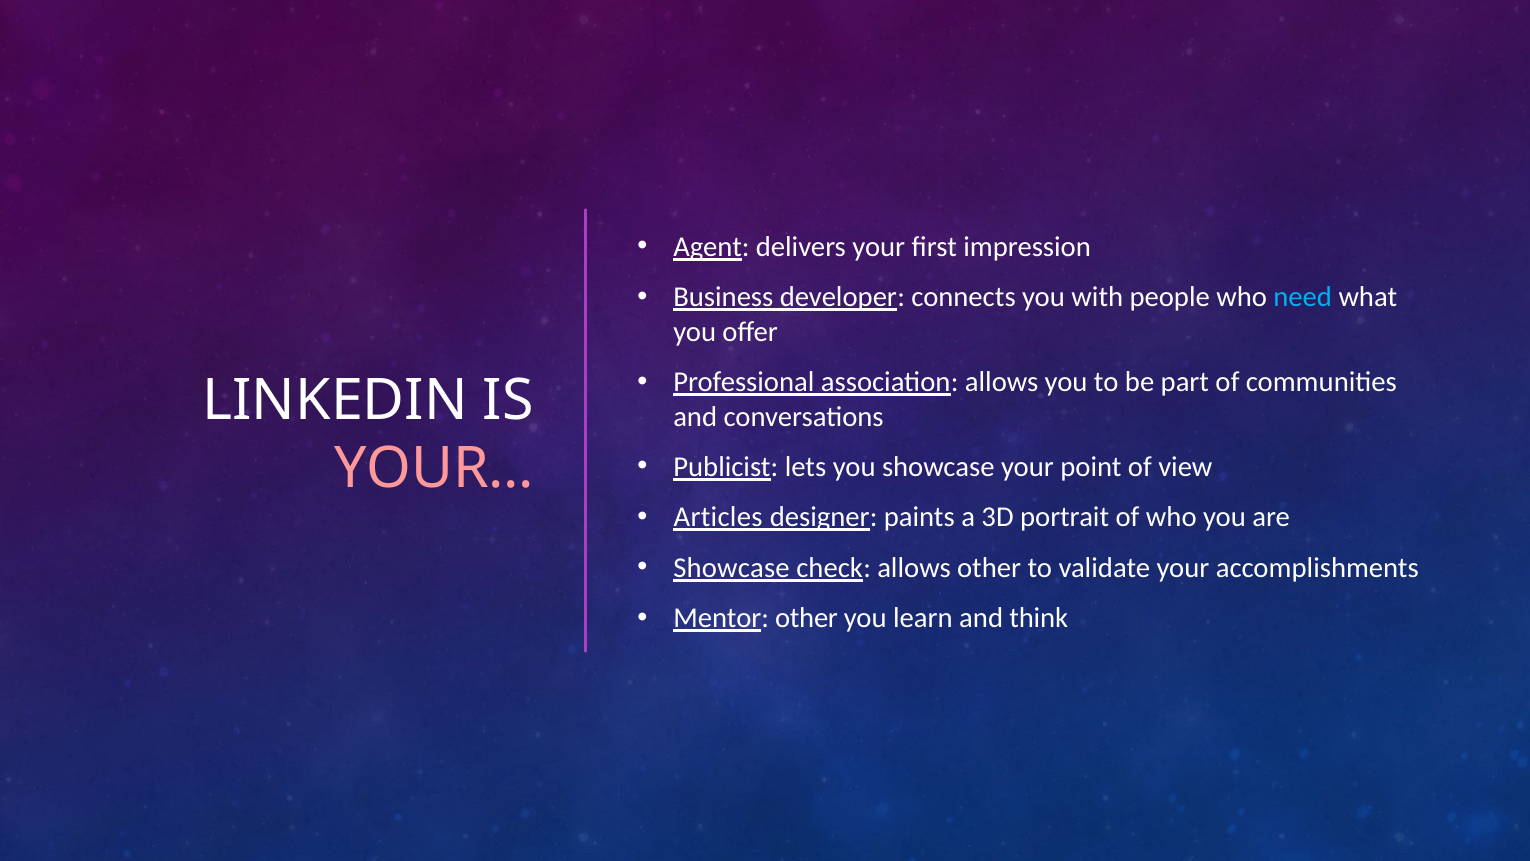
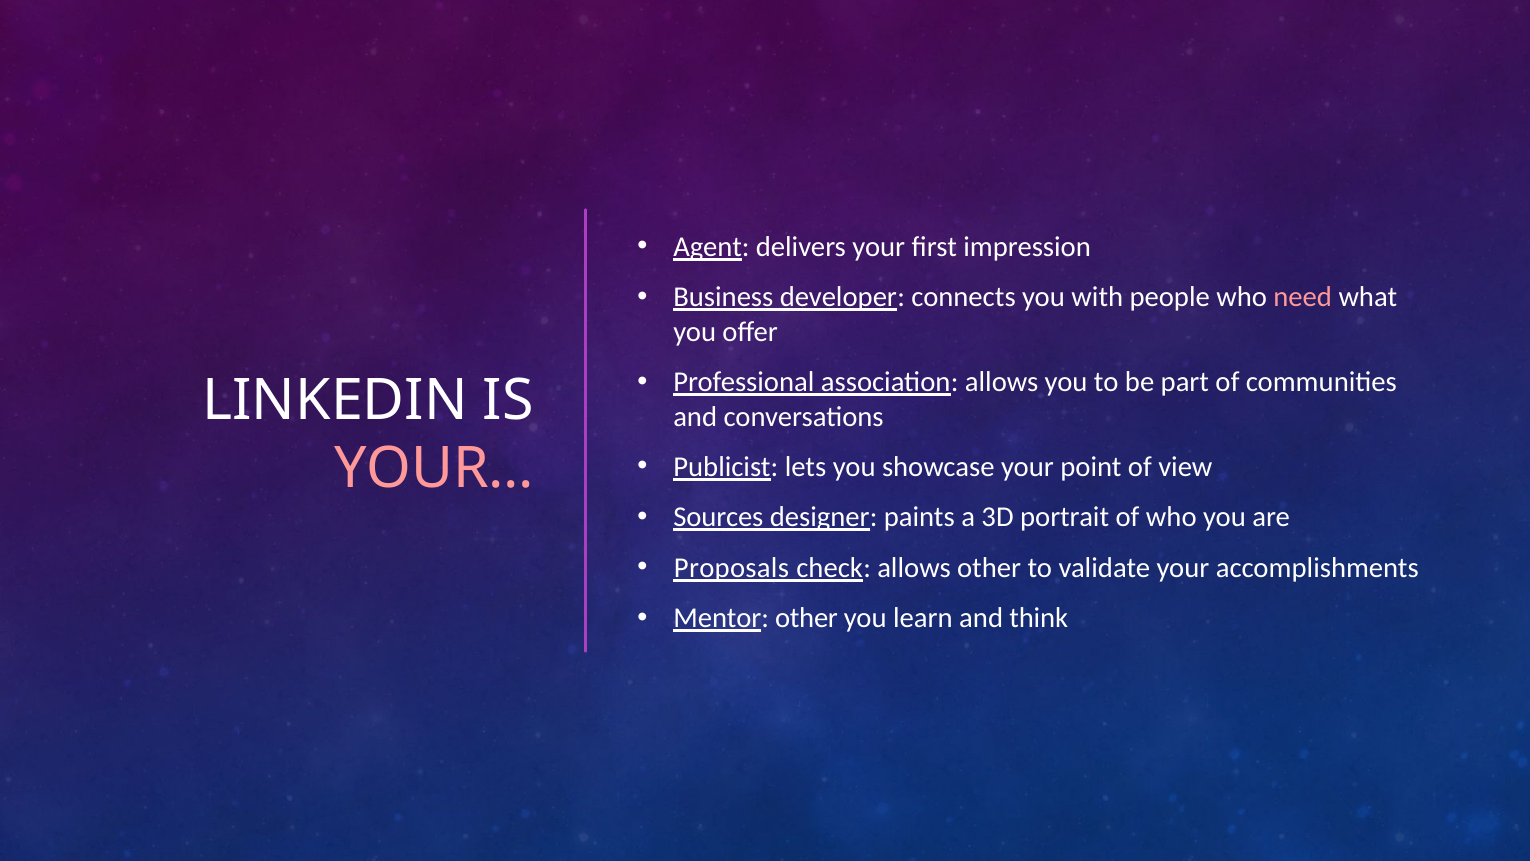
need colour: light blue -> pink (1303, 297)
Articles: Articles -> Sources (718, 517)
Showcase: Showcase -> Proposals (731, 567)
